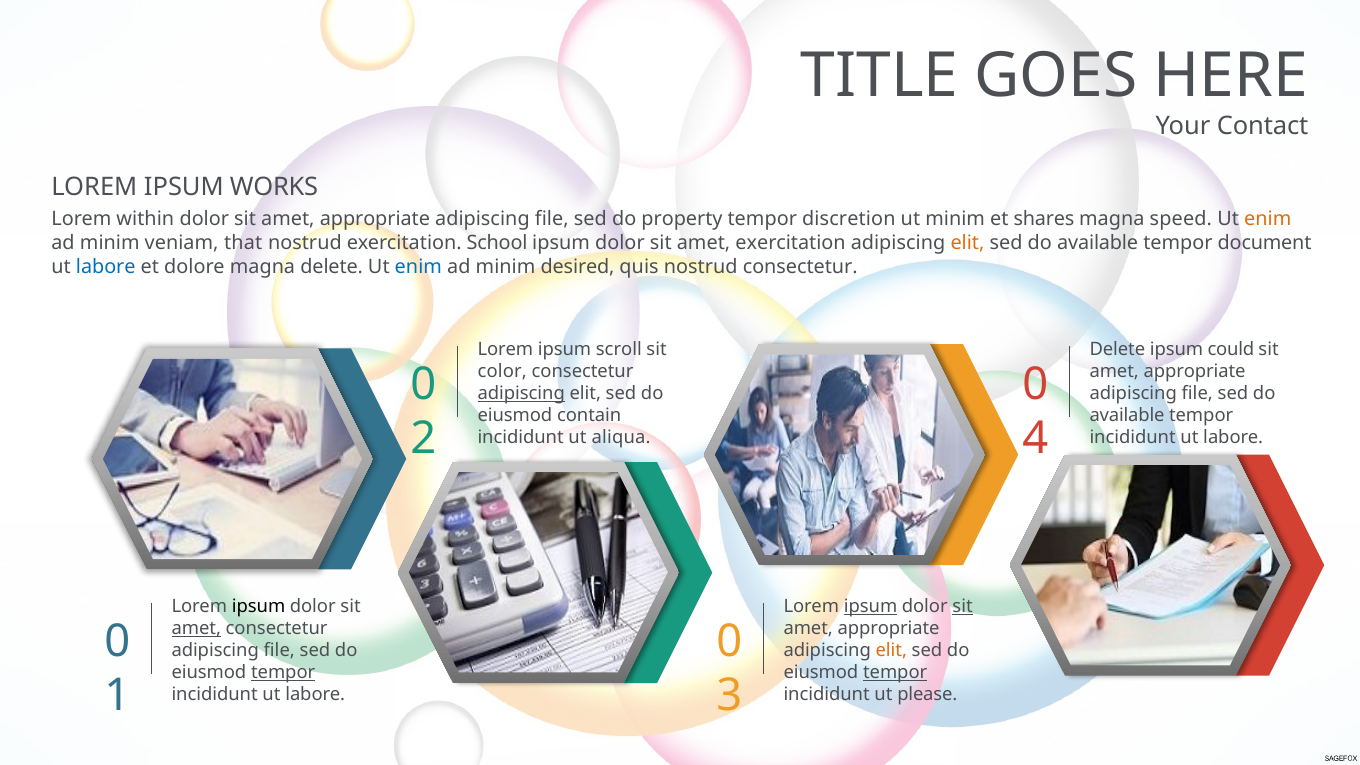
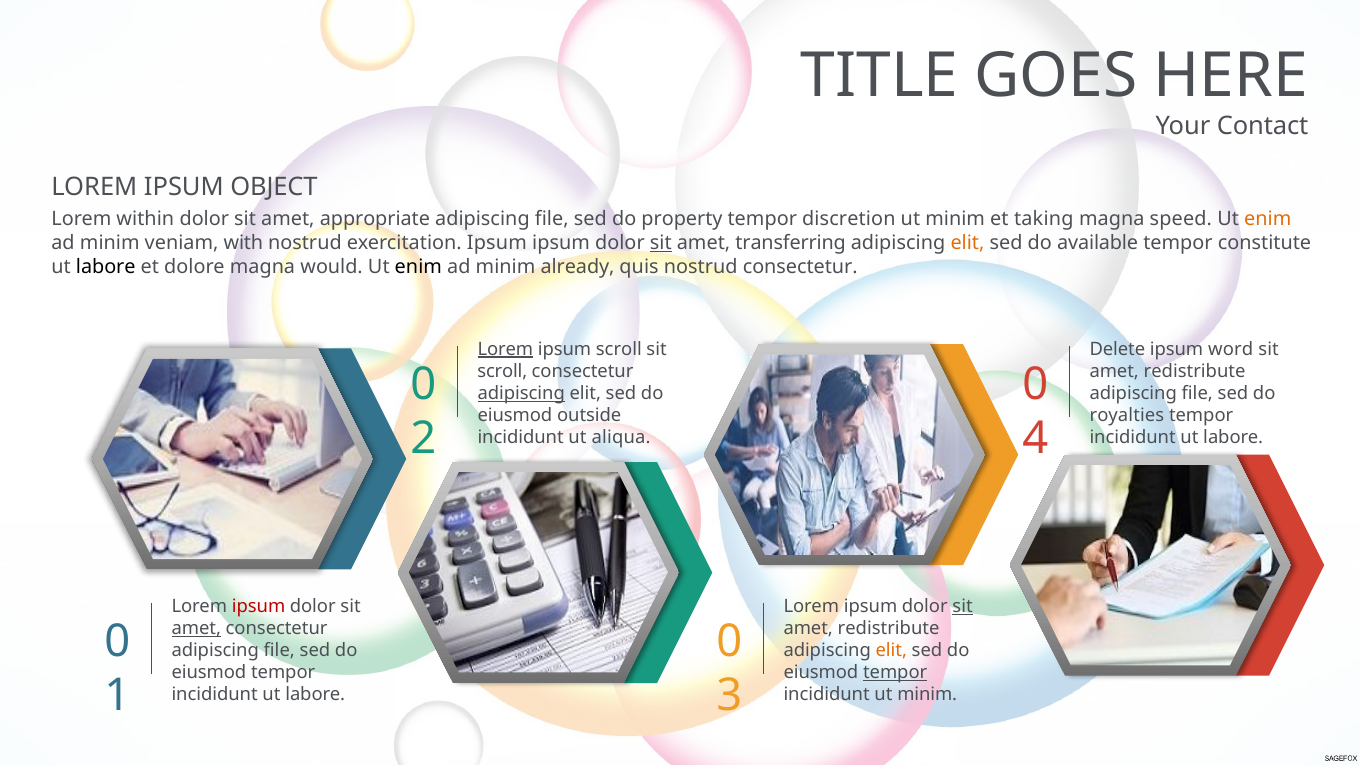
WORKS: WORKS -> OBJECT (274, 187)
shares: shares -> taking (1044, 219)
that: that -> with (243, 243)
exercitation School: School -> Ipsum (497, 243)
sit underline: none -> present (661, 243)
amet exercitation: exercitation -> transferring (791, 243)
document: document -> constitute (1264, 243)
labore colour: blue -> black (106, 267)
magna delete: delete -> would (332, 267)
enim colour: blue -> black (418, 267)
desired: desired -> already (578, 267)
Lorem underline: none -> present (505, 349)
could: could -> word (1231, 349)
color: color -> scroll (502, 371)
appropriate: appropriate -> redistribute (1195, 371)
contain: contain -> outside (589, 415)
available: available -> royalties (1127, 415)
ipsum colour: black -> red (259, 606)
ipsum underline: present -> none (871, 606)
appropriate: appropriate -> redistribute (889, 628)
tempor underline: present -> none (283, 673)
incididunt ut please: please -> minim (927, 695)
